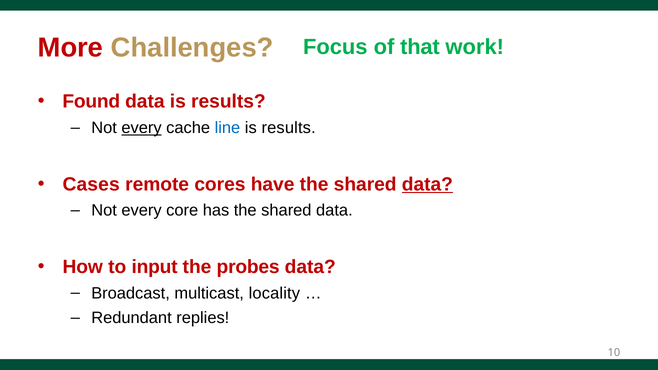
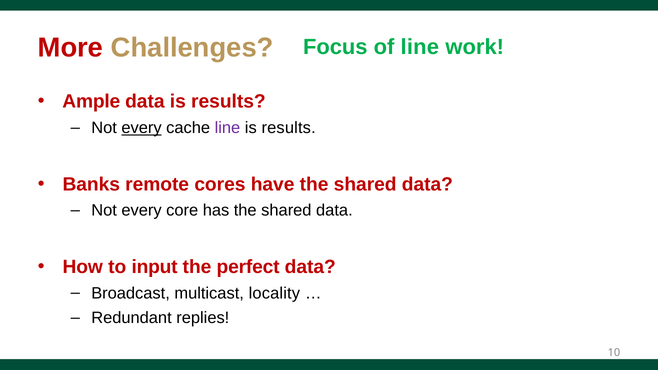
of that: that -> line (420, 47)
Found: Found -> Ample (91, 102)
line colour: blue -> purple (227, 128)
Cases: Cases -> Banks (91, 184)
data underline: present -> none (427, 184)
probes: probes -> perfect (248, 267)
